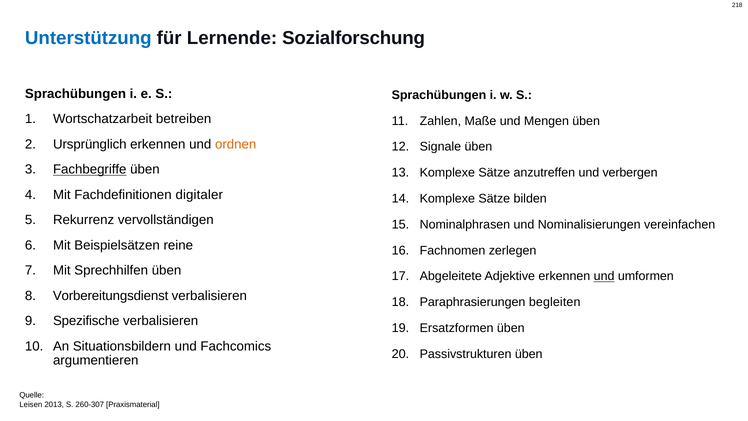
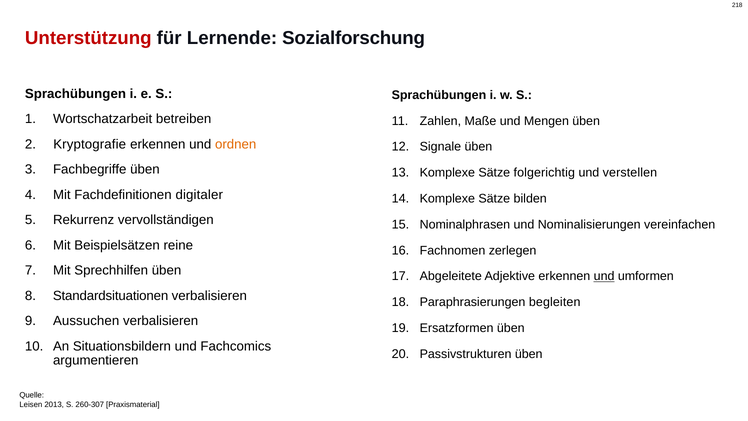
Unterstützung colour: blue -> red (88, 38)
Ursprünglich: Ursprünglich -> Kryptografie (90, 144)
Fachbegriffe underline: present -> none (90, 169)
anzutreffen: anzutreffen -> folgerichtig (544, 173)
verbergen: verbergen -> verstellen (630, 173)
Vorbereitungsdienst: Vorbereitungsdienst -> Standardsituationen (111, 296)
Spezifische: Spezifische -> Aussuchen (86, 321)
